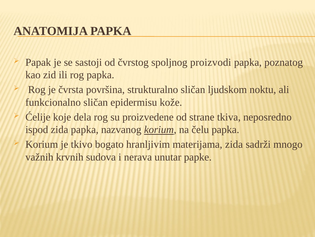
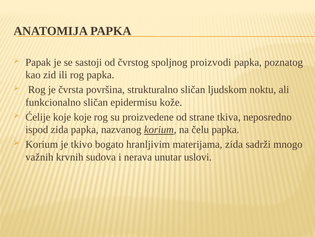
koje dela: dela -> koje (83, 117)
papke: papke -> uslovi (198, 157)
